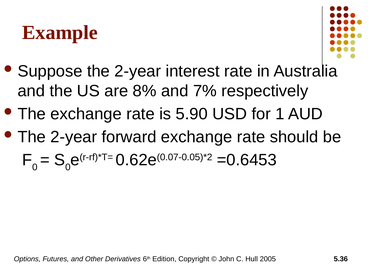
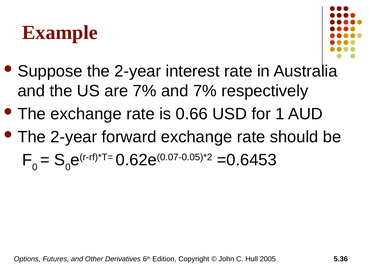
are 8%: 8% -> 7% (145, 91)
5.90: 5.90 -> 0.66 (192, 114)
